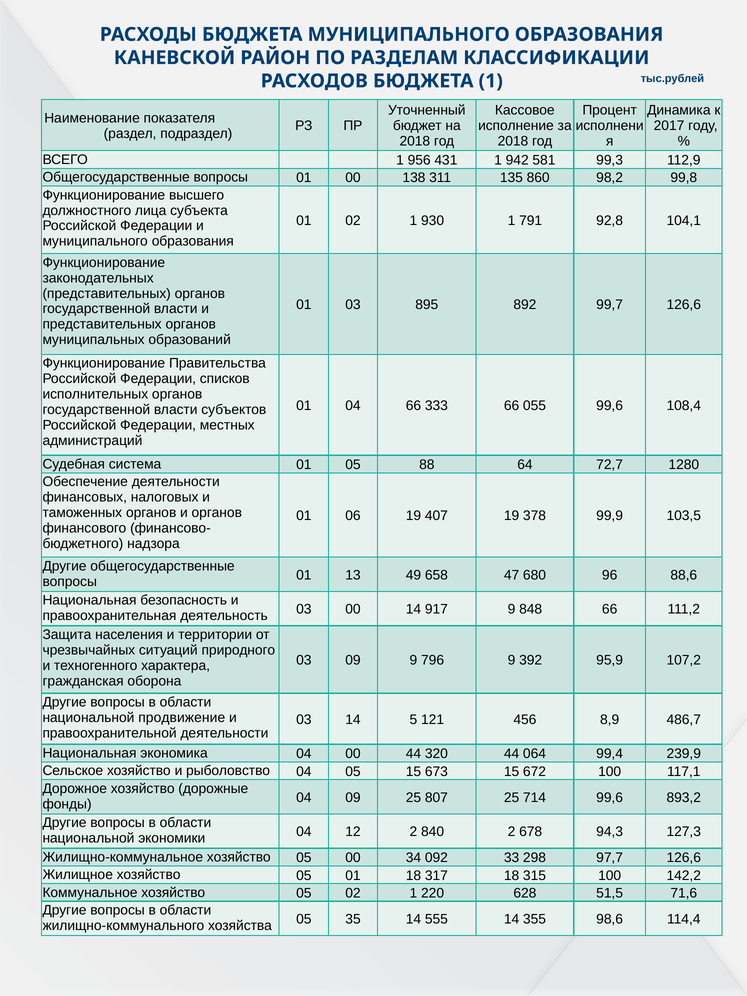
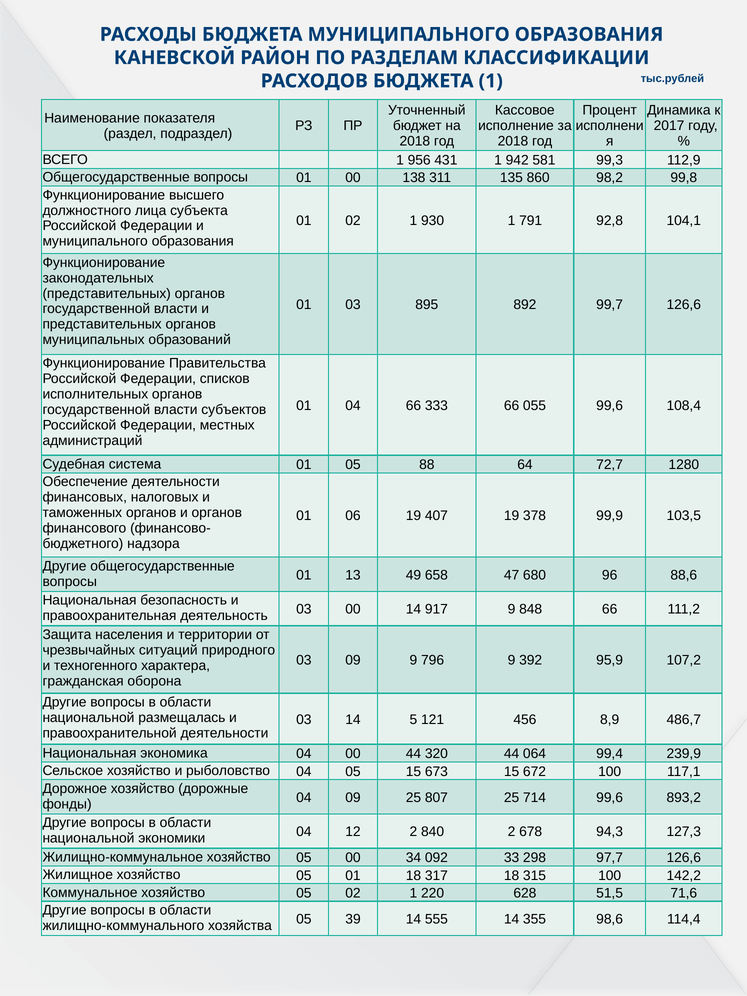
продвижение: продвижение -> размещалась (182, 718)
35: 35 -> 39 (353, 919)
